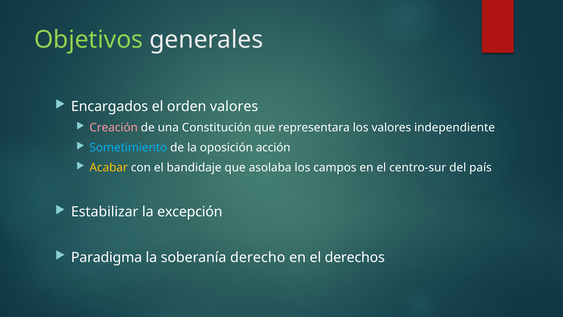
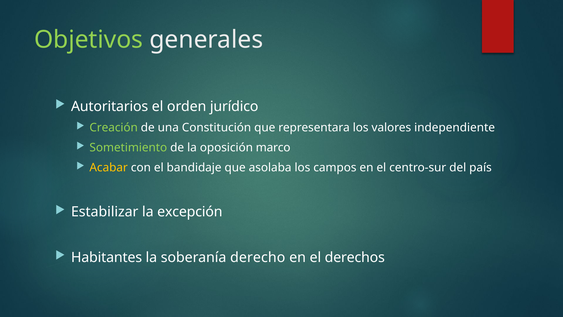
Encargados: Encargados -> Autoritarios (110, 106)
orden valores: valores -> jurídico (234, 106)
Creación colour: pink -> light green (114, 128)
Sometimiento colour: light blue -> light green (128, 148)
acción: acción -> marco (273, 148)
Paradigma: Paradigma -> Habitantes (107, 257)
